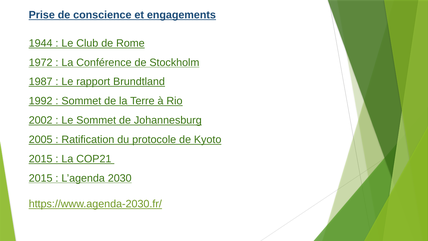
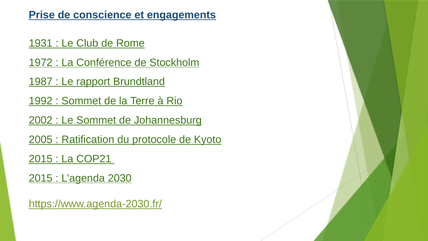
1944: 1944 -> 1931 (41, 43)
